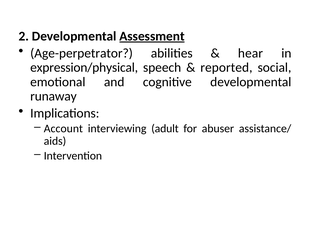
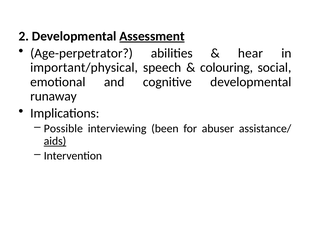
expression/physical: expression/physical -> important/physical (84, 68)
reported: reported -> colouring (227, 68)
Account: Account -> Possible (63, 129)
adult: adult -> been (165, 129)
aids underline: none -> present (55, 141)
